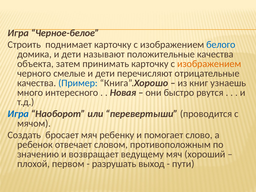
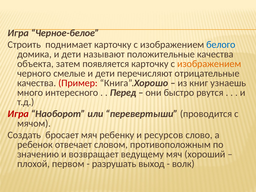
принимать: принимать -> появляется (106, 64)
Пример colour: blue -> red (78, 83)
Новая: Новая -> Перед (123, 93)
Игра colour: blue -> red (18, 114)
помогает: помогает -> ресурсов (164, 135)
пути: пути -> волк (183, 164)
